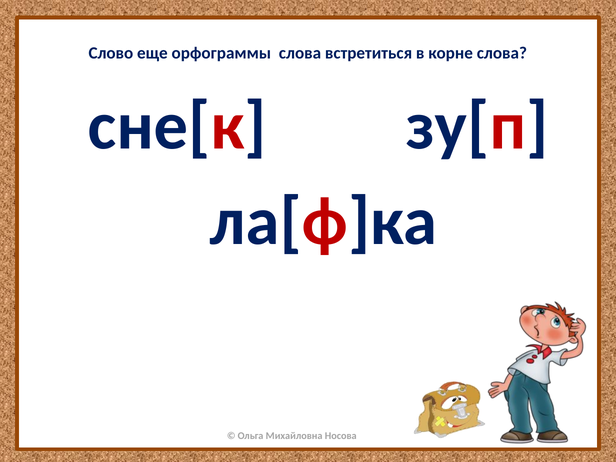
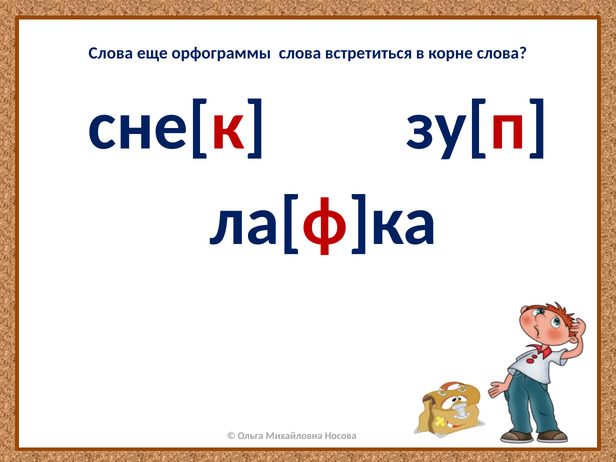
Слово: Слово -> Слова (111, 53)
